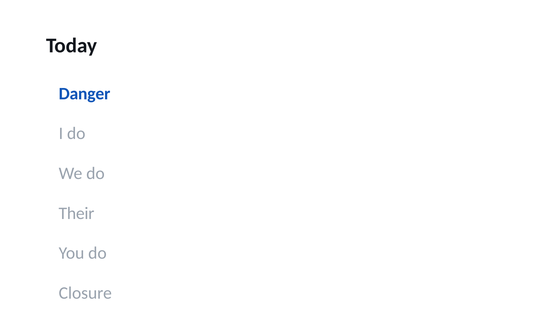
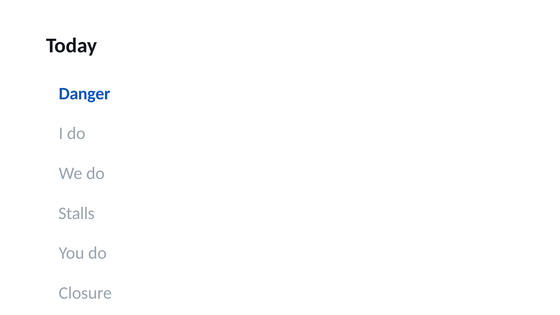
Their: Their -> Stalls (77, 213)
